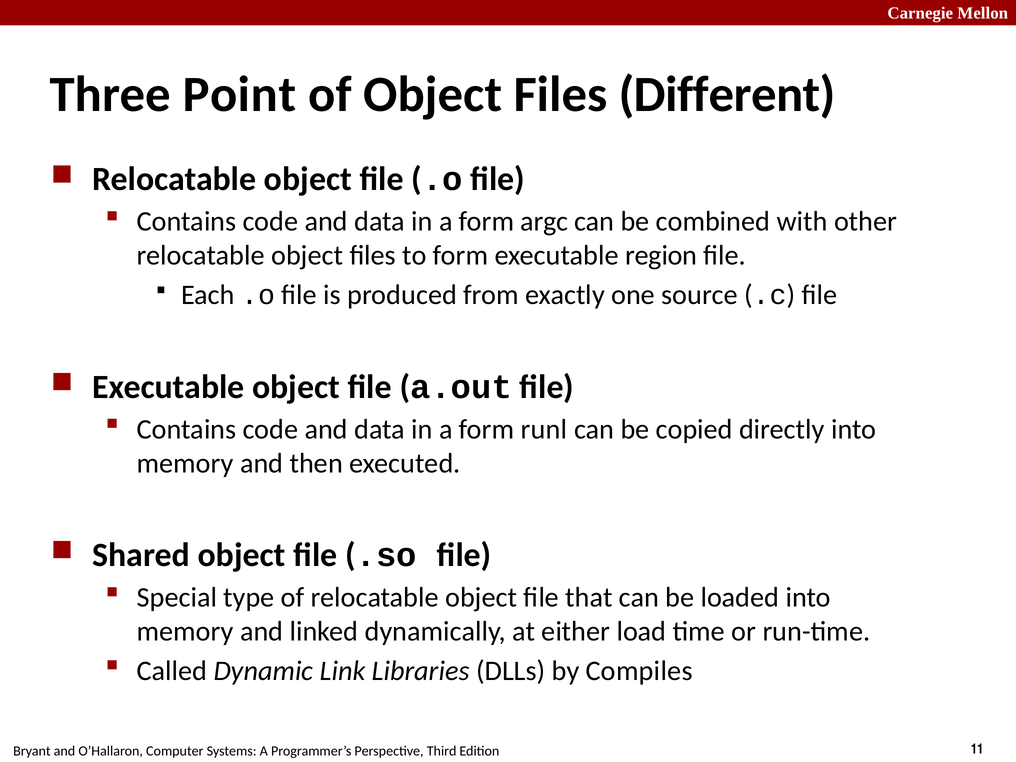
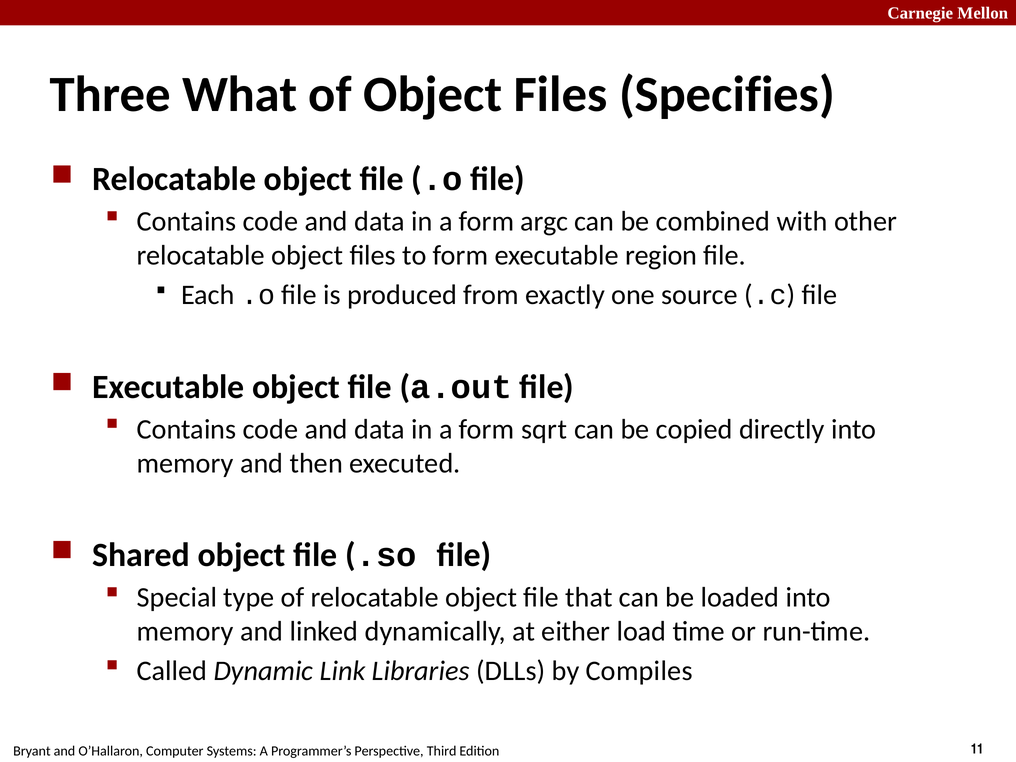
Point: Point -> What (240, 94)
Different: Different -> Specifies (727, 94)
runl: runl -> sqrt (544, 429)
